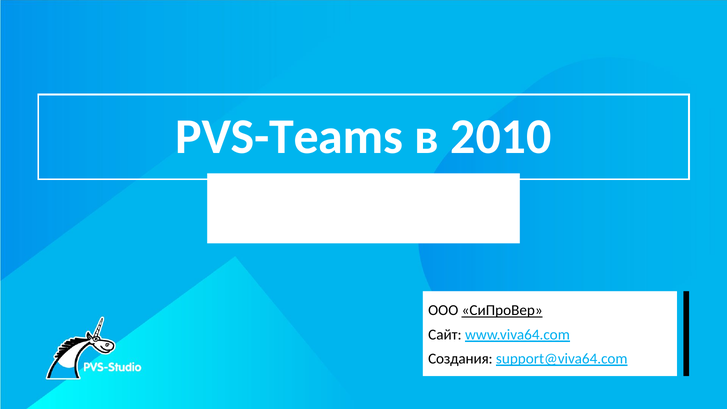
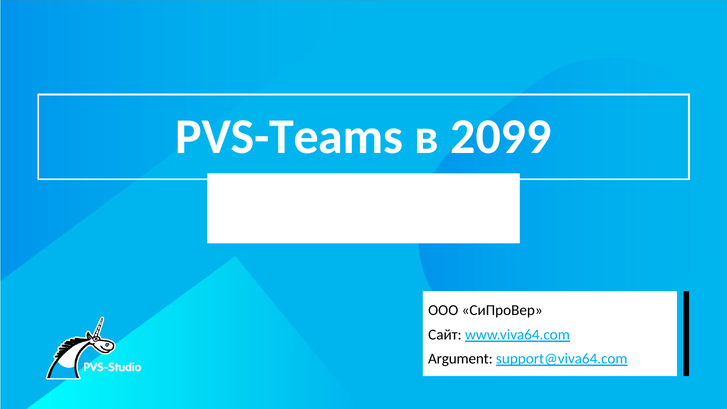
2010: 2010 -> 2099 (501, 137)
СиПроВер underline: present -> none (502, 310)
Создания: Создания -> Argument (460, 359)
